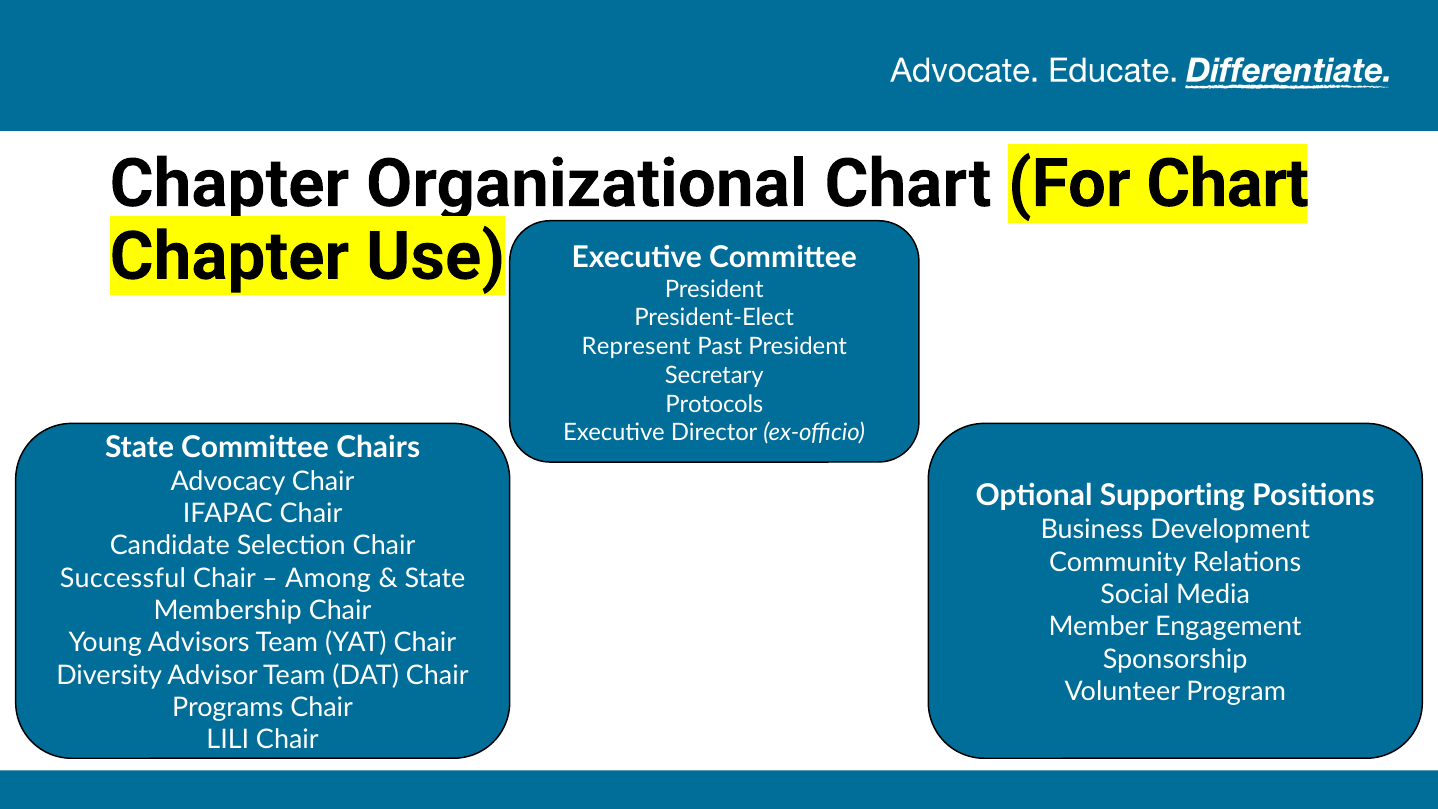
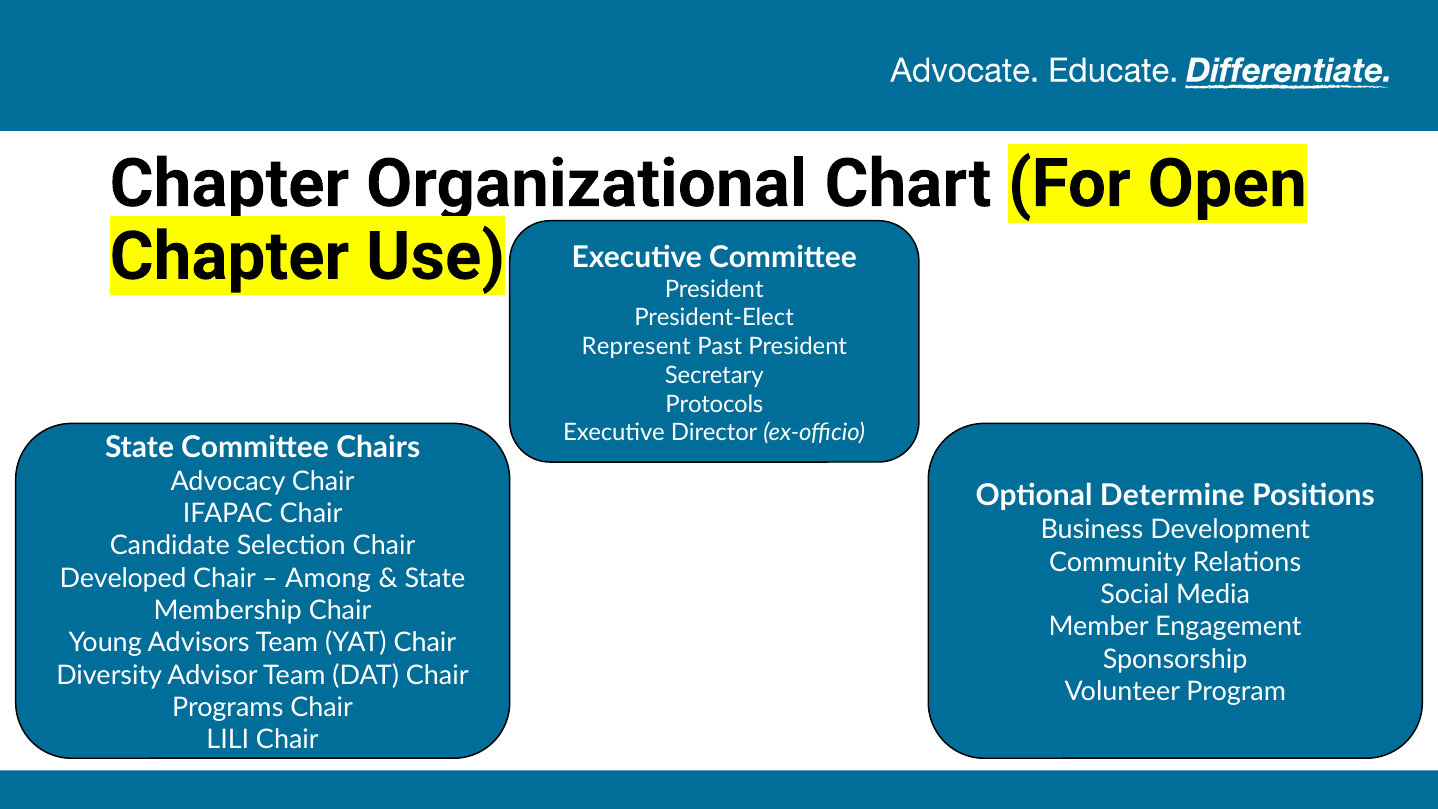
For Chart: Chart -> Open (1227, 184)
Supporting: Supporting -> Determine (1172, 496)
Successful: Successful -> Developed (123, 578)
